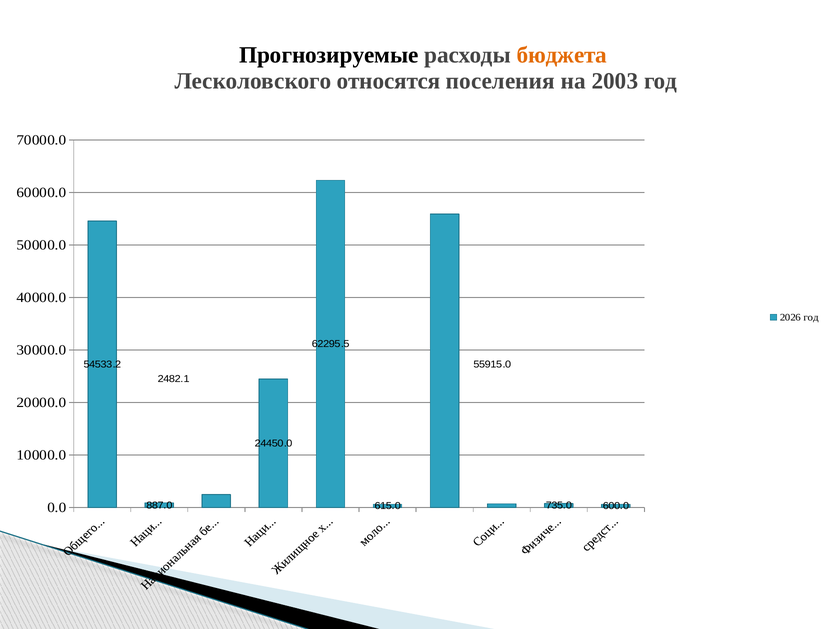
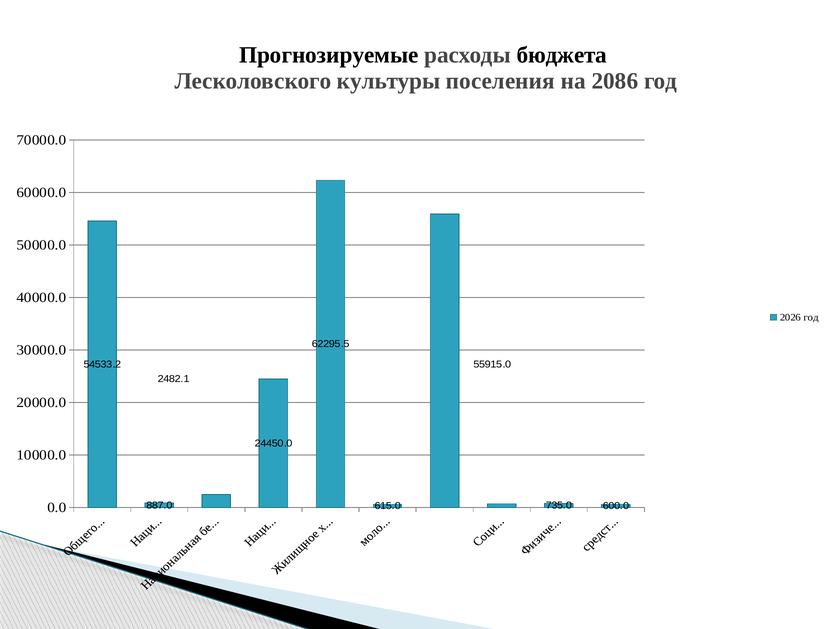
бюджета colour: orange -> black (562, 55)
относятся: относятся -> культуры (389, 81)
2003: 2003 -> 2086 (615, 81)
